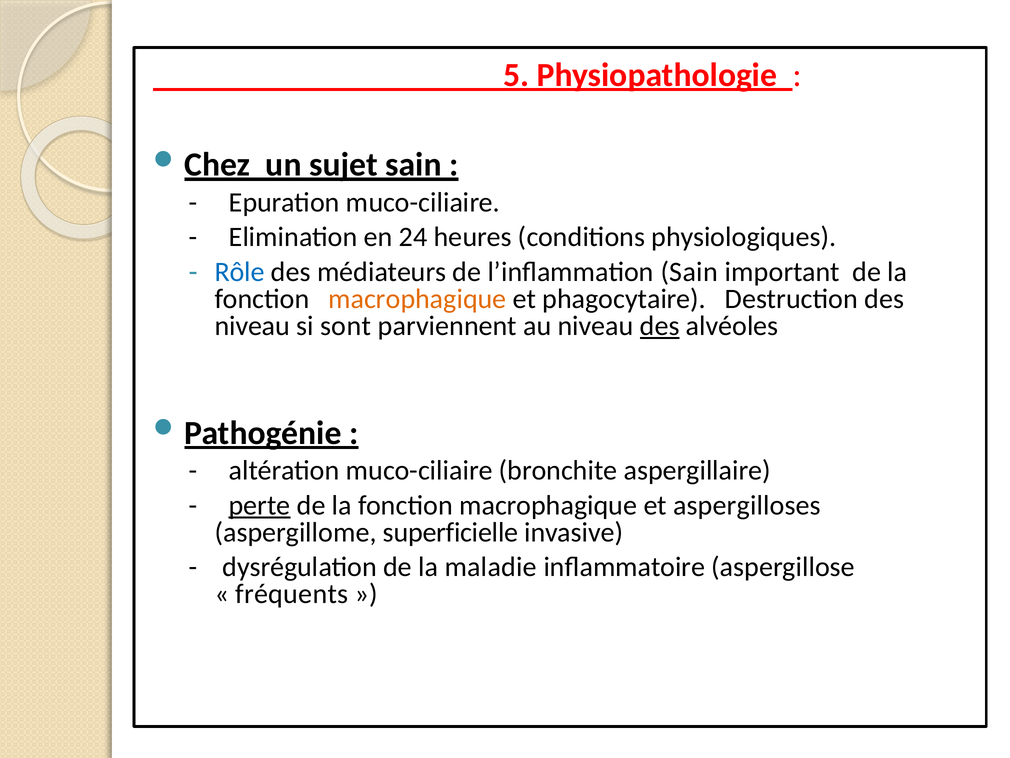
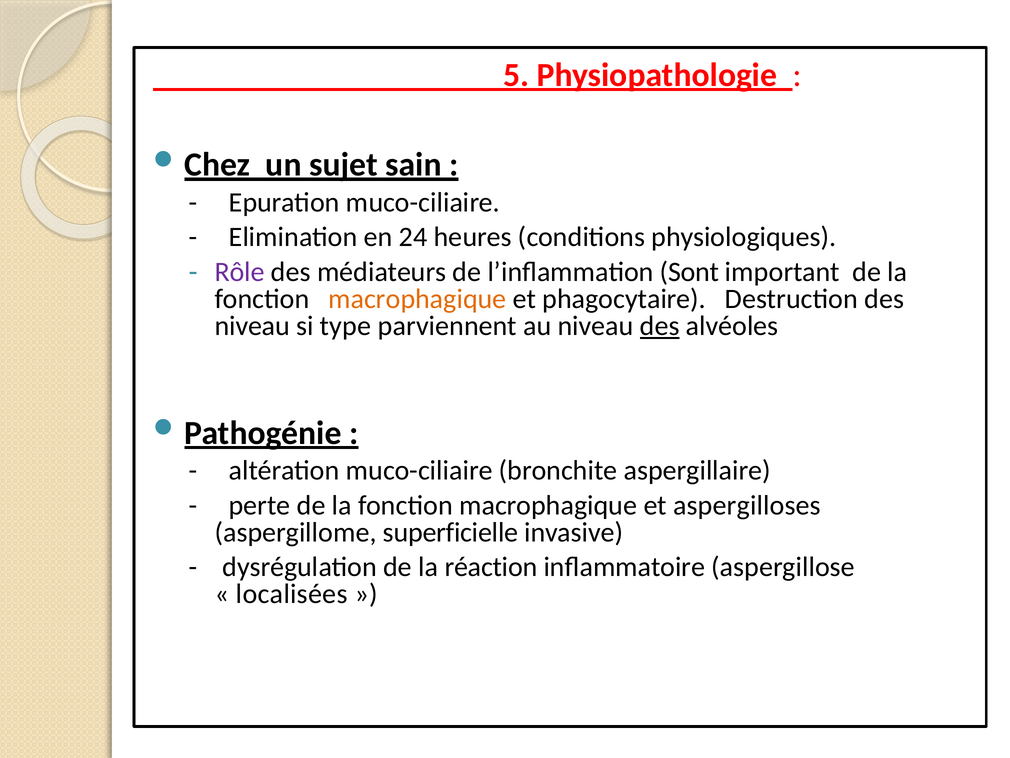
Rôle colour: blue -> purple (240, 272)
l’inflammation Sain: Sain -> Sont (690, 272)
sont: sont -> type (346, 326)
perte underline: present -> none (260, 505)
maladie: maladie -> réaction (491, 567)
fréquents: fréquents -> localisées (292, 594)
